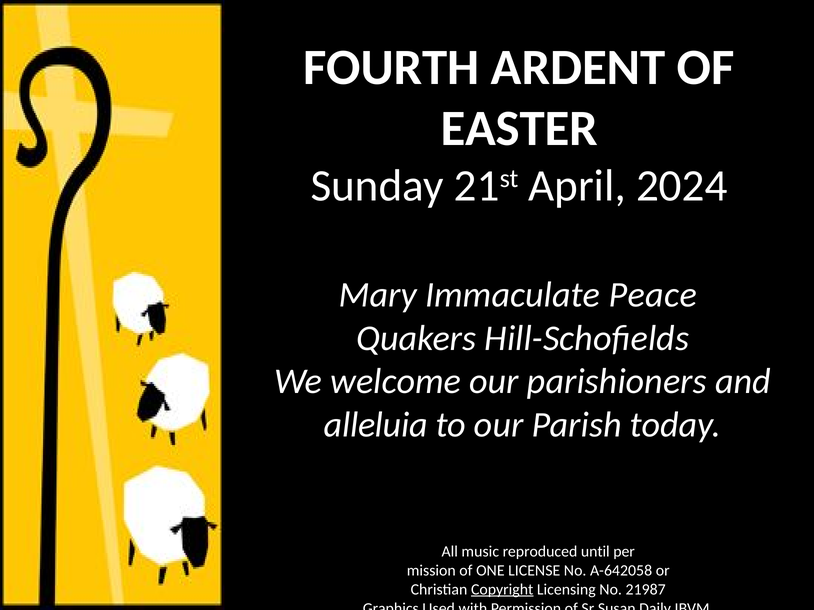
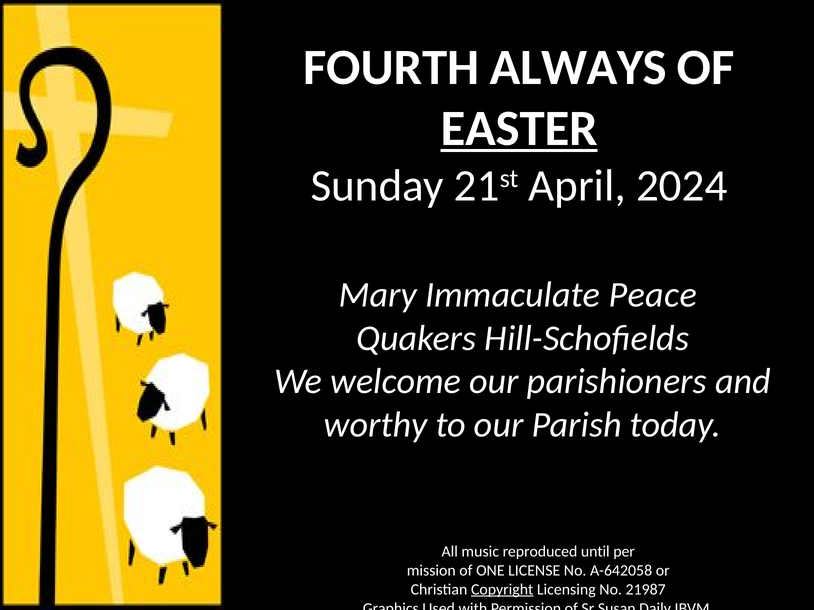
ARDENT: ARDENT -> ALWAYS (578, 68)
EASTER underline: none -> present (519, 129)
alleluia: alleluia -> worthy (376, 425)
